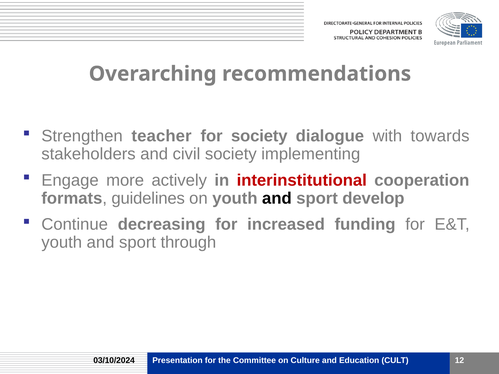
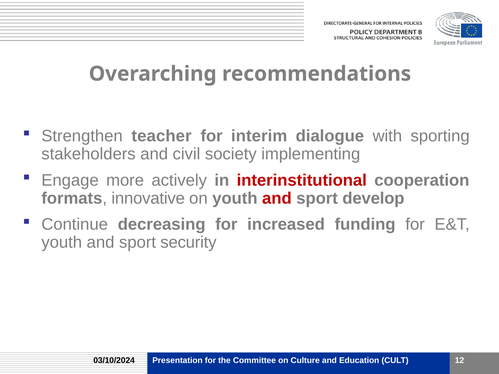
for society: society -> interim (259, 136)
towards: towards -> sporting (440, 136)
guidelines: guidelines -> innovative (148, 198)
and colour: black -> red (277, 198)
through: through -> security (188, 243)
